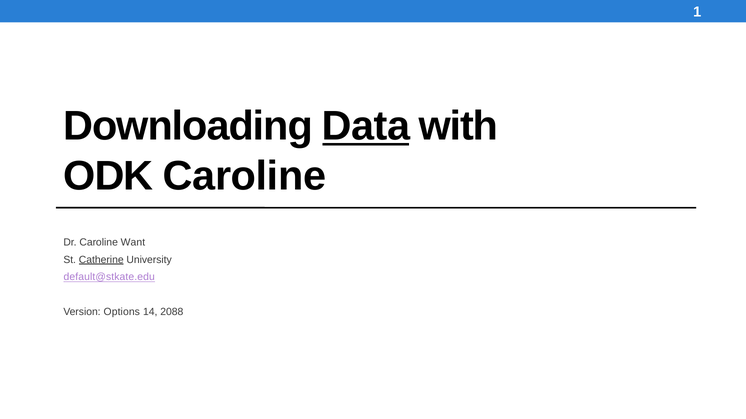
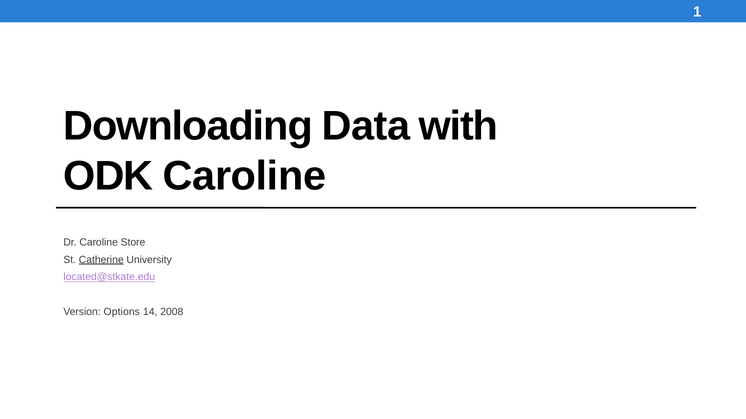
Data underline: present -> none (366, 126)
Want: Want -> Store (133, 243)
default@stkate.edu: default@stkate.edu -> located@stkate.edu (109, 277)
2088: 2088 -> 2008 (172, 312)
